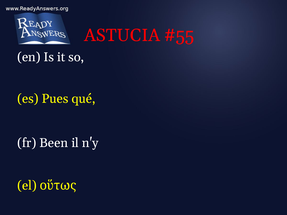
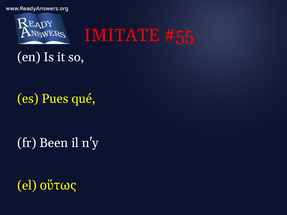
ASTUCIA: ASTUCIA -> IMITATE (122, 35)
